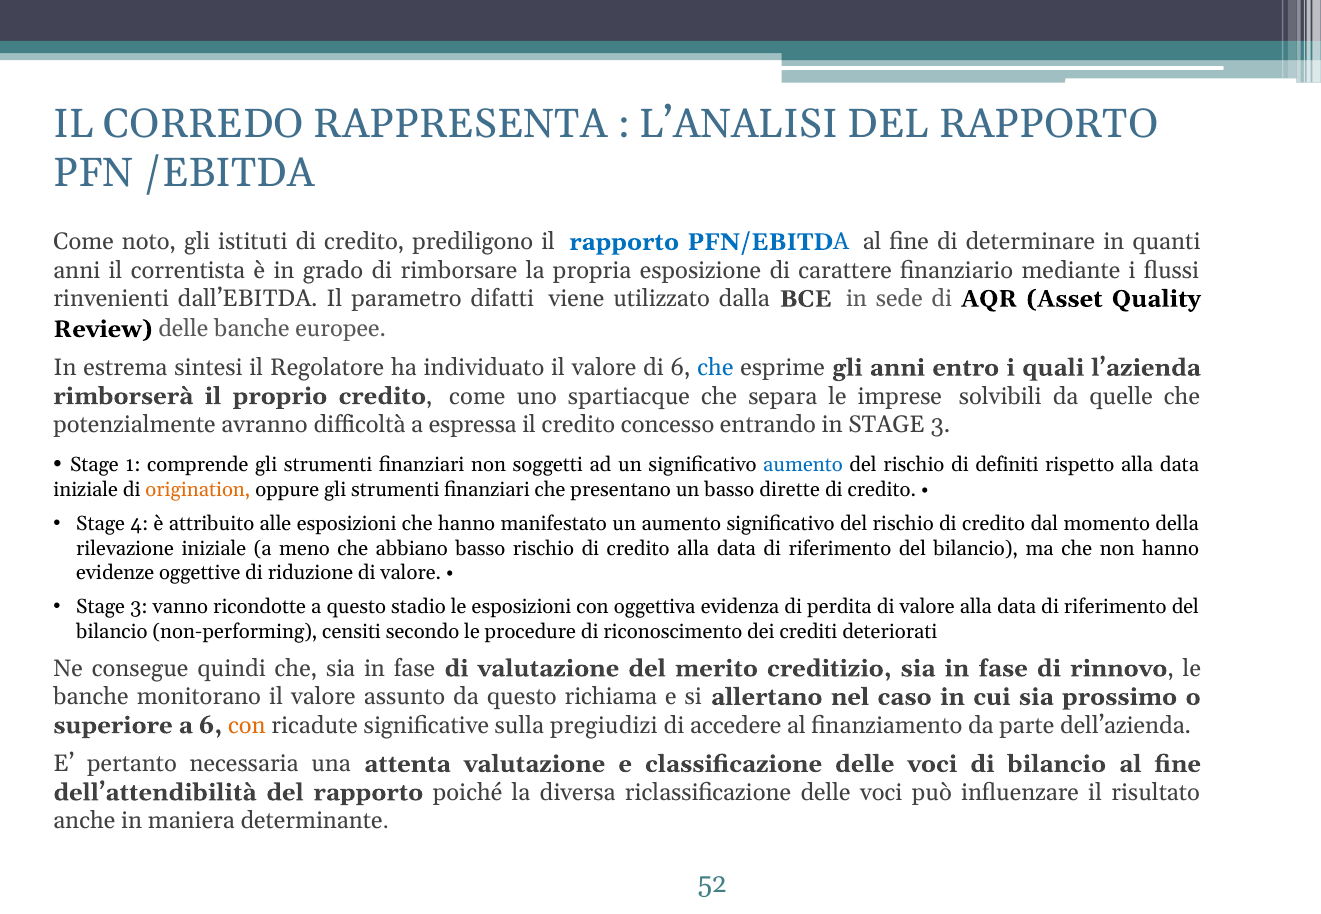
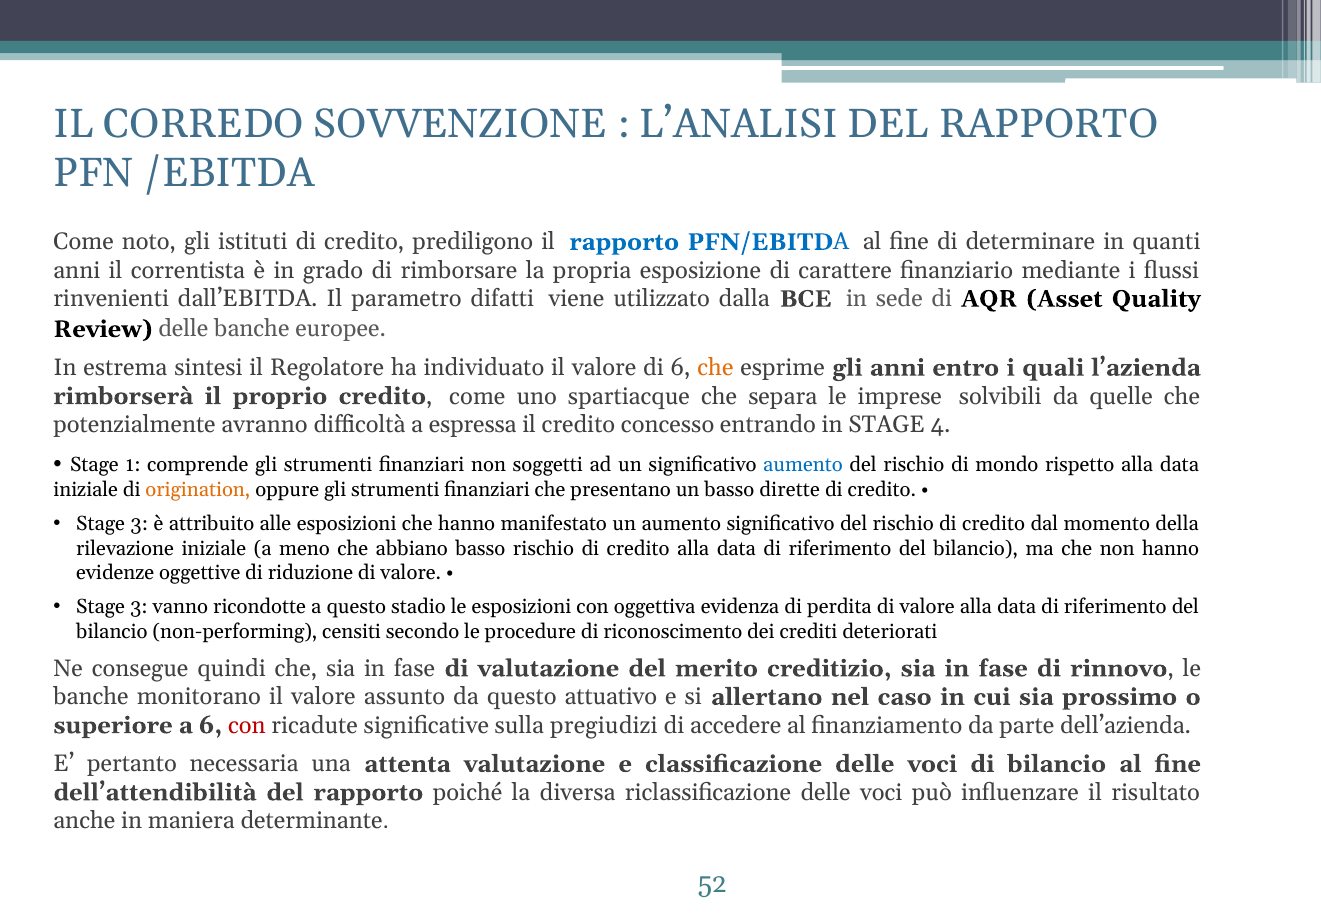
RAPPRESENTA: RAPPRESENTA -> SOVVENZIONE (461, 125)
che colour: blue -> orange (715, 368)
in STAGE 3: 3 -> 4 (941, 425)
definiti: definiti -> mondo (1007, 465)
4: 4 -> 3 (139, 524)
richiama: richiama -> attuativo (611, 697)
con colour: orange -> red (247, 726)
